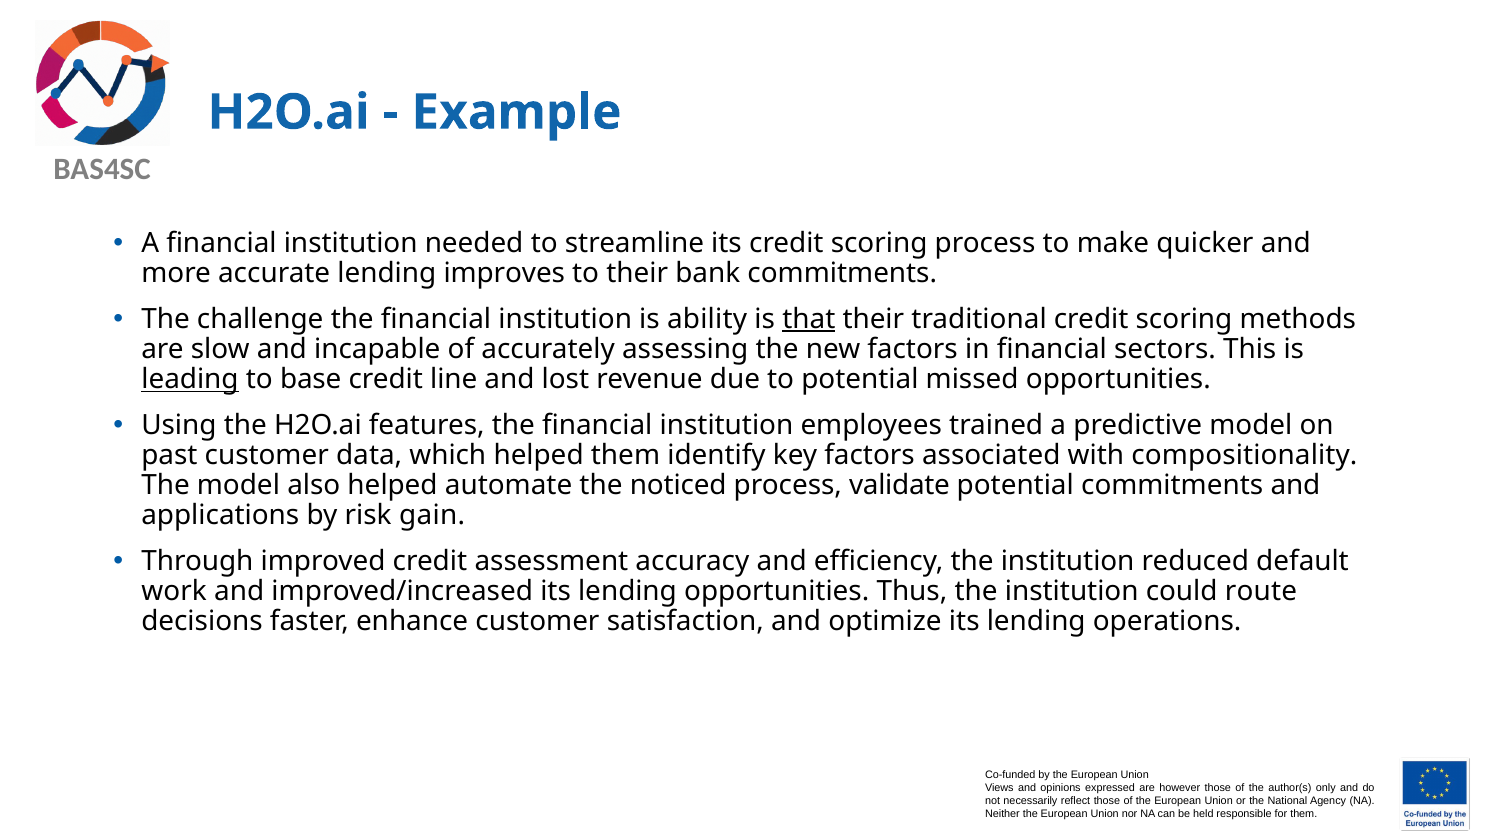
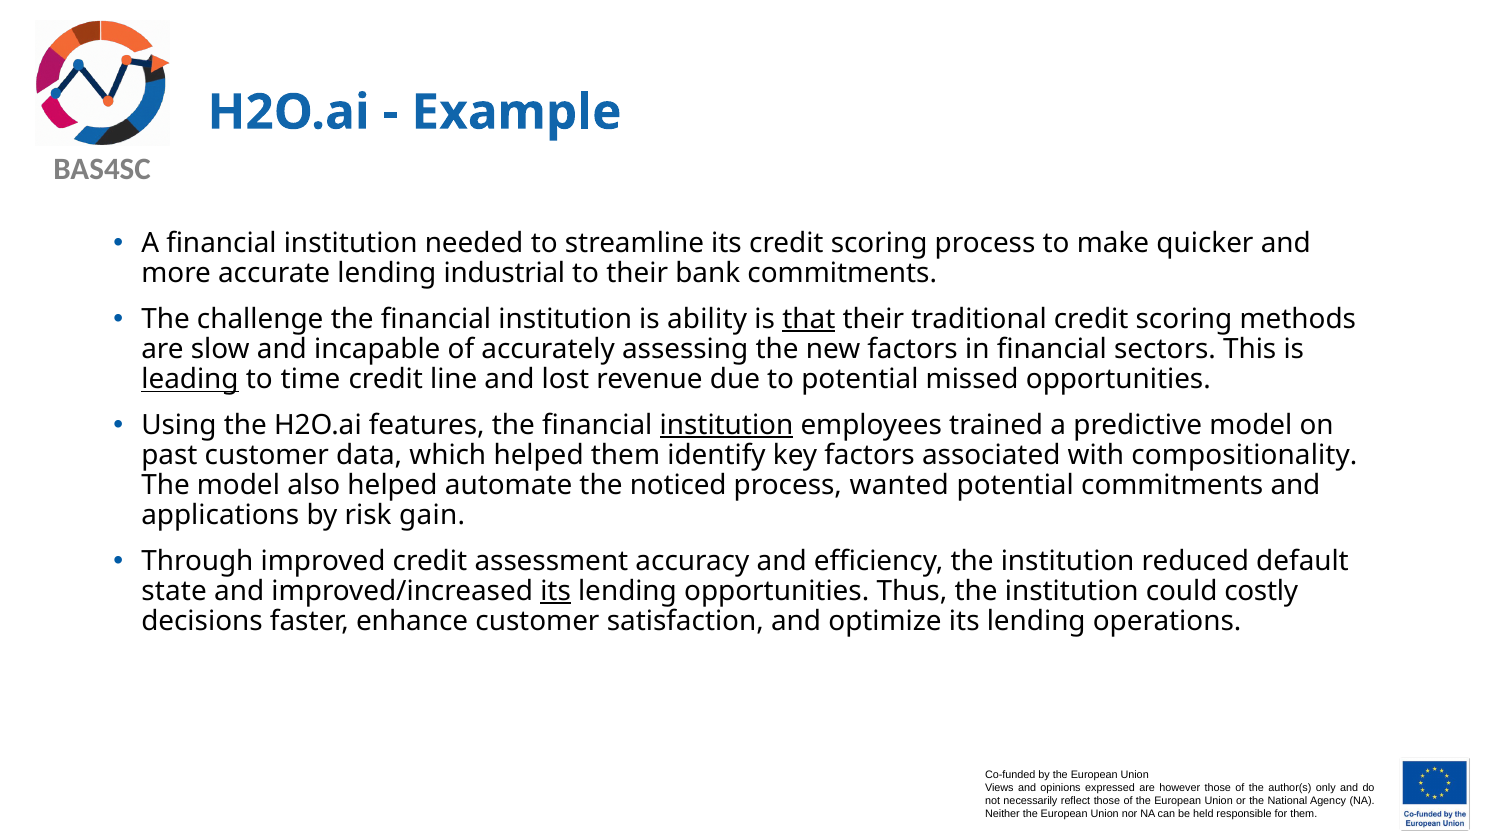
improves: improves -> industrial (504, 273)
base: base -> time (311, 379)
institution underline: none -> present (727, 425)
validate: validate -> wanted (899, 485)
work: work -> state (174, 591)
its underline: none -> present (556, 591)
route: route -> costly (1261, 591)
